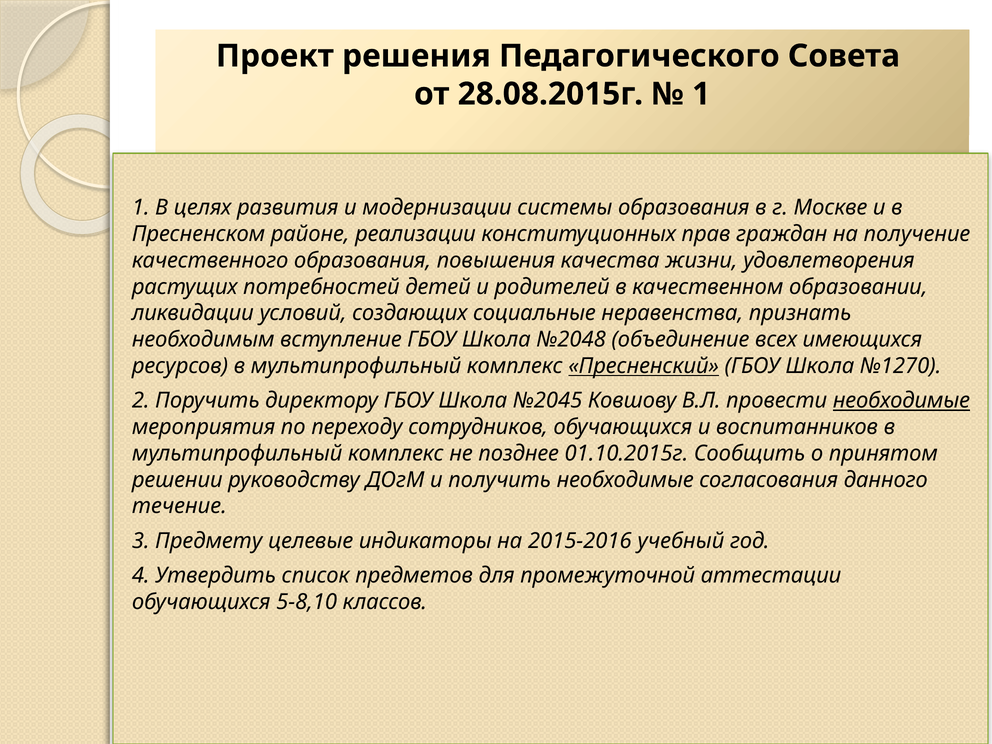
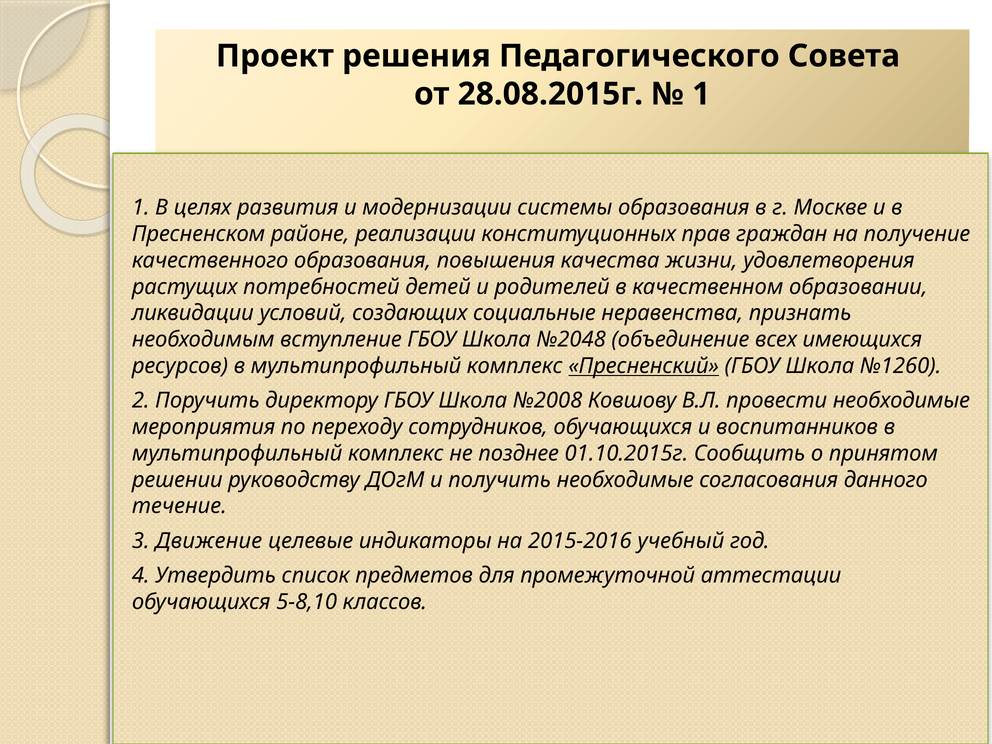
№1270: №1270 -> №1260 (901, 366)
№2045: №2045 -> №2008 (548, 401)
необходимые underline: present -> none (901, 401)
Предмету: Предмету -> Движение (209, 541)
